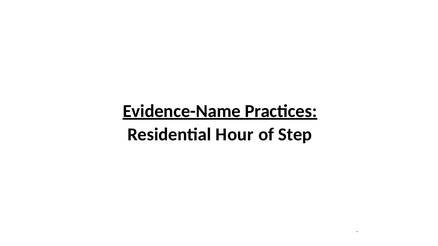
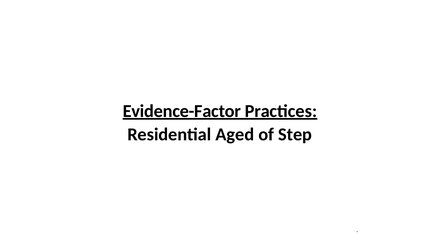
Evidence-Name: Evidence-Name -> Evidence-Factor (182, 111)
Hour: Hour -> Aged (235, 135)
